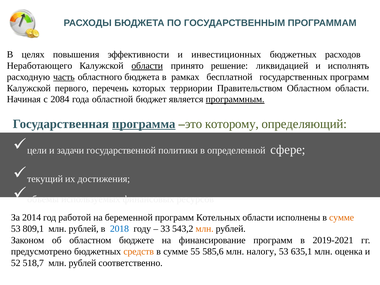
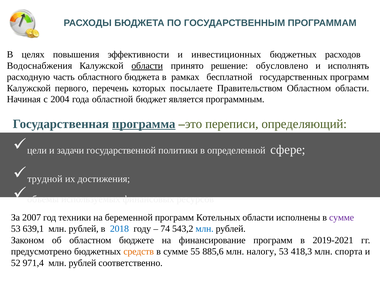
Неработающего: Неработающего -> Водоснабжения (39, 66)
ликвидацией: ликвидацией -> обусловлено (282, 66)
часть underline: present -> none (64, 77)
терриории: терриории -> посылаете (191, 88)
2084: 2084 -> 2004 (60, 99)
программным underline: present -> none (235, 99)
которому: которому -> переписи (232, 124)
текущий: текущий -> трудной (45, 179)
2014: 2014 -> 2007 (32, 217)
работой: работой -> техники (75, 217)
сумме colour: orange -> purple (342, 217)
809,1: 809,1 -> 639,1 (33, 229)
33: 33 -> 74 (165, 229)
млн colour: orange -> blue (205, 229)
585,6: 585,6 -> 885,6 (213, 252)
635,1: 635,1 -> 418,3 (301, 252)
оценка: оценка -> спорта (349, 252)
518,7: 518,7 -> 971,4 (33, 263)
